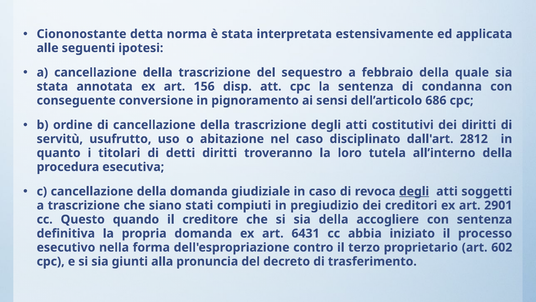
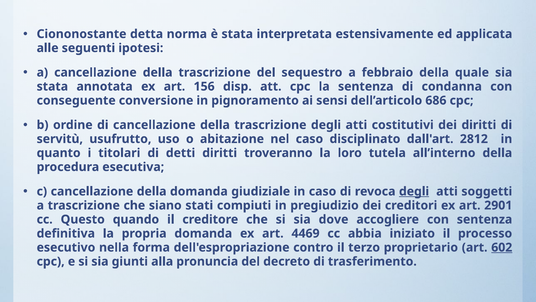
sia della: della -> dove (334, 219)
6431: 6431 -> 4469 (306, 233)
602 underline: none -> present (502, 247)
